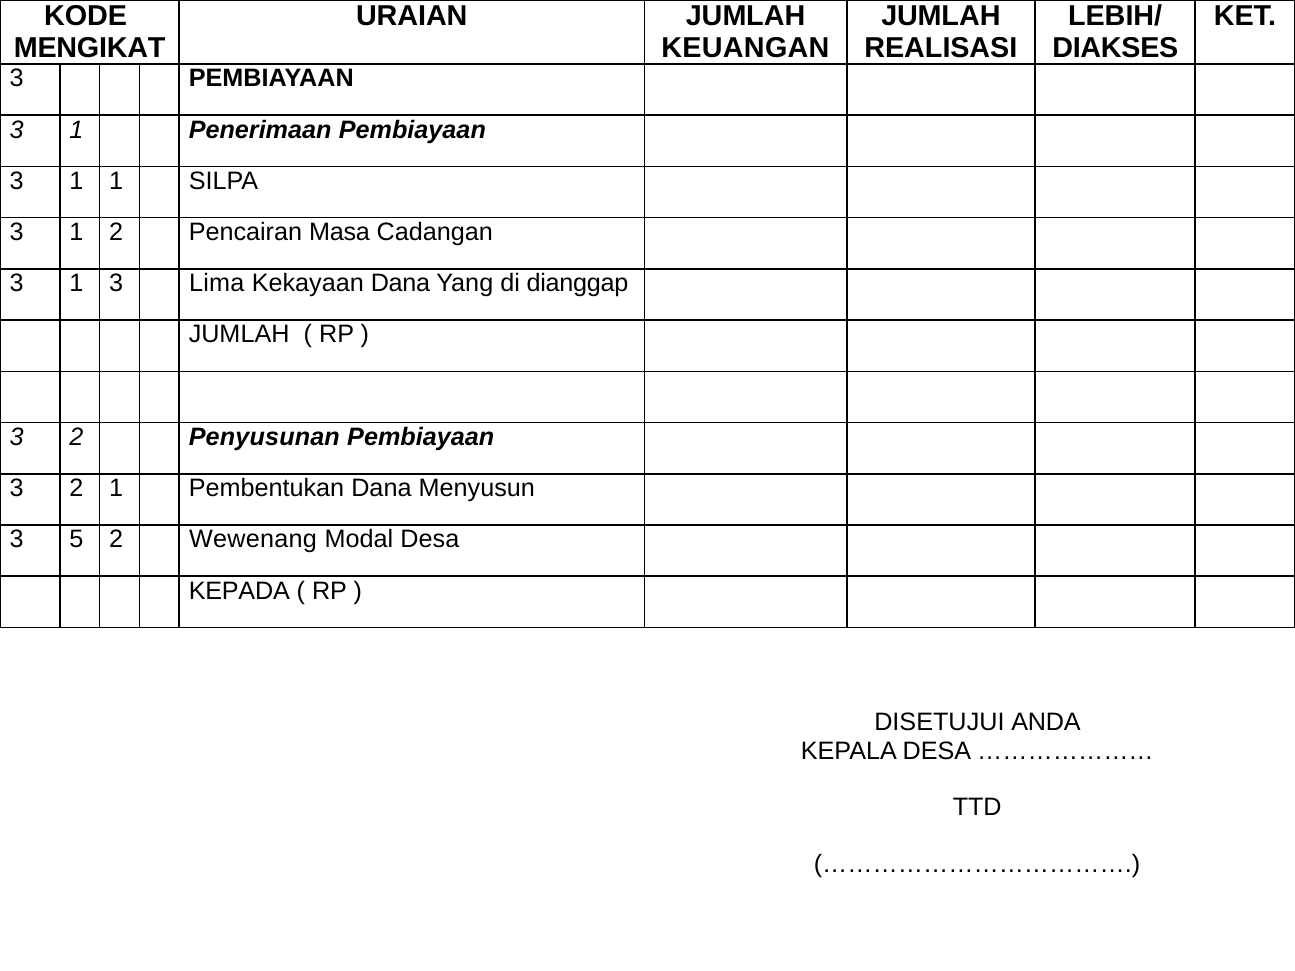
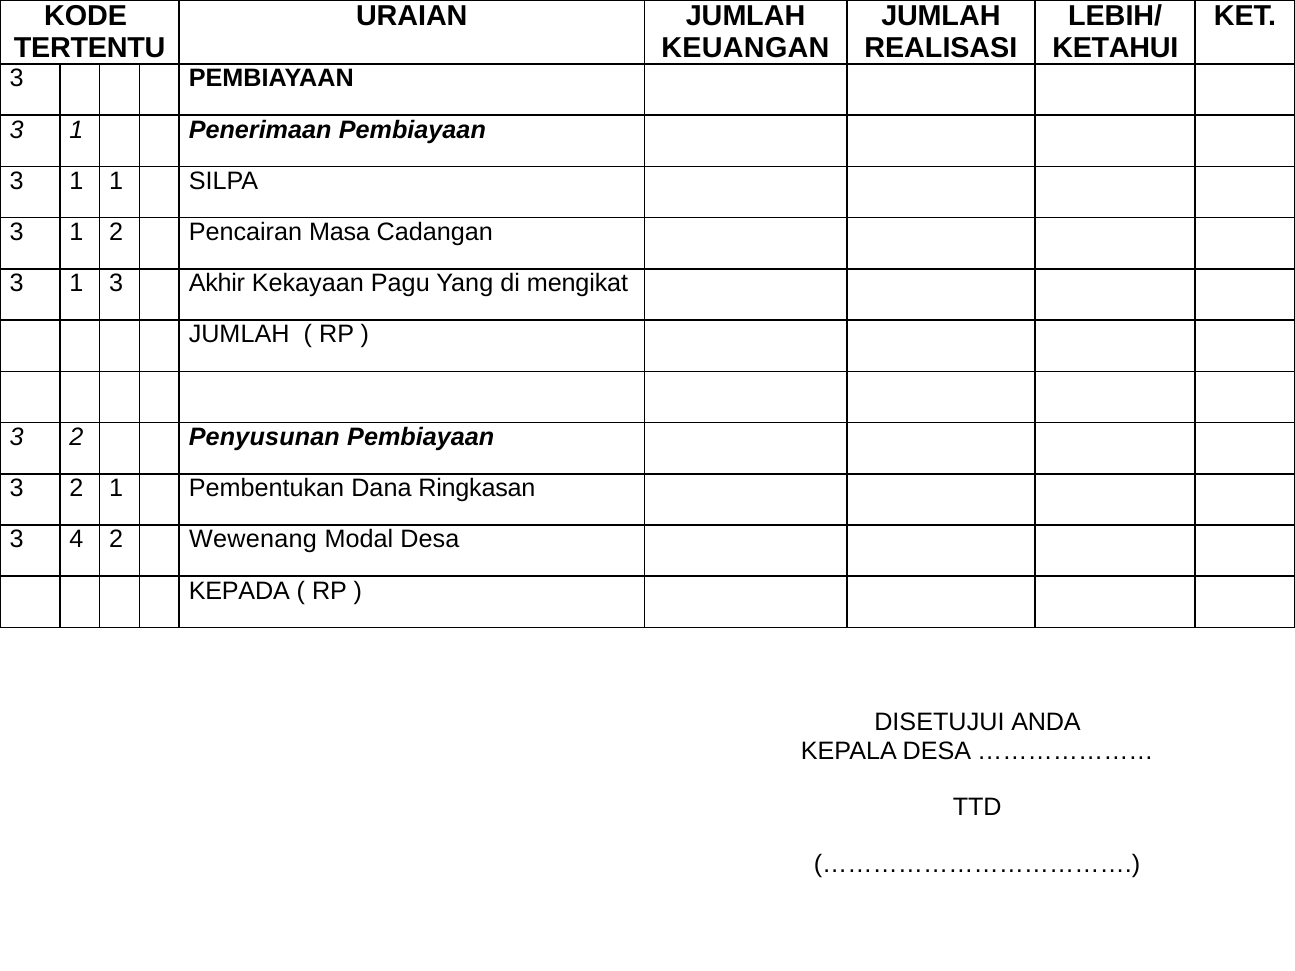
MENGIKAT: MENGIKAT -> TERTENTU (90, 48)
DIAKSES: DIAKSES -> KETAHUI (1115, 48)
Lima: Lima -> Akhir (217, 284)
Kekayaan Dana: Dana -> Pagu (400, 284)
dianggap: dianggap -> mengikat (578, 284)
Menyusun: Menyusun -> Ringkasan (477, 488)
5: 5 -> 4 (76, 540)
